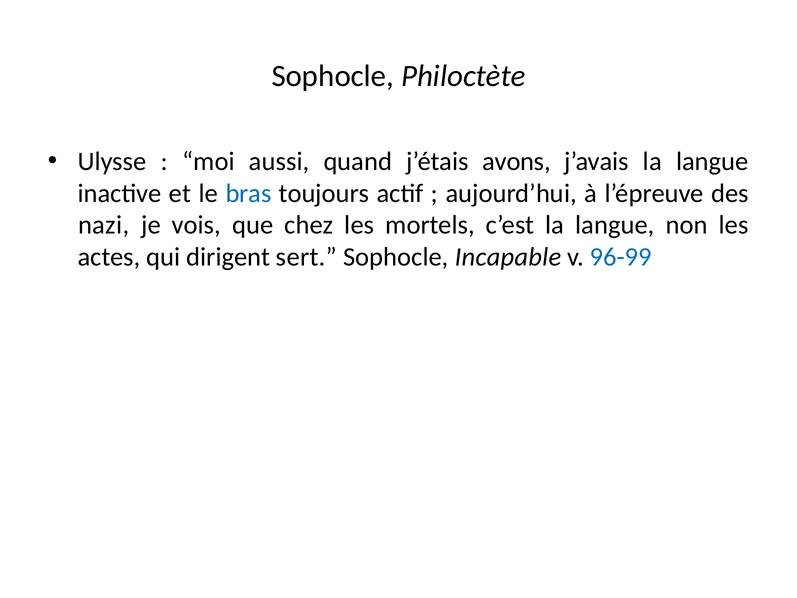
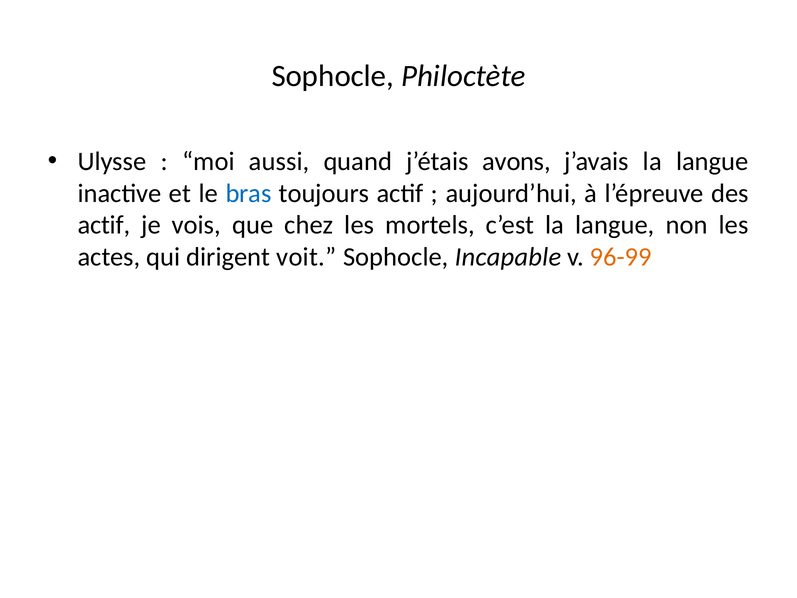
nazi: nazi -> actif (104, 225)
sert: sert -> voit (306, 257)
96-99 colour: blue -> orange (621, 257)
